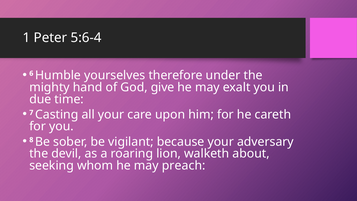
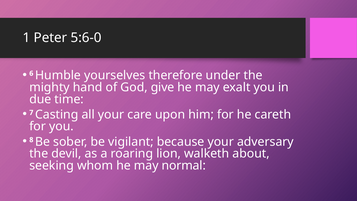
5:6-4: 5:6-4 -> 5:6-0 (86, 38)
preach: preach -> normal (184, 165)
